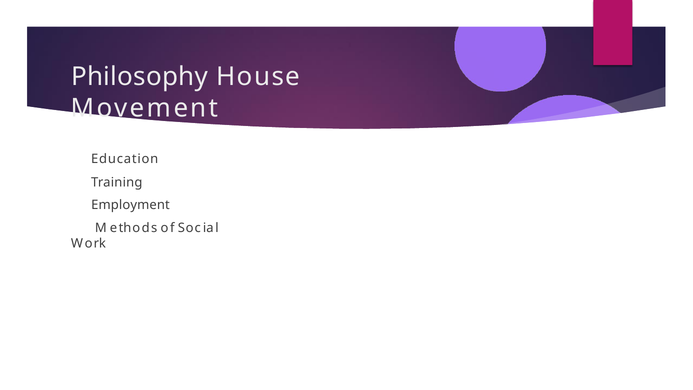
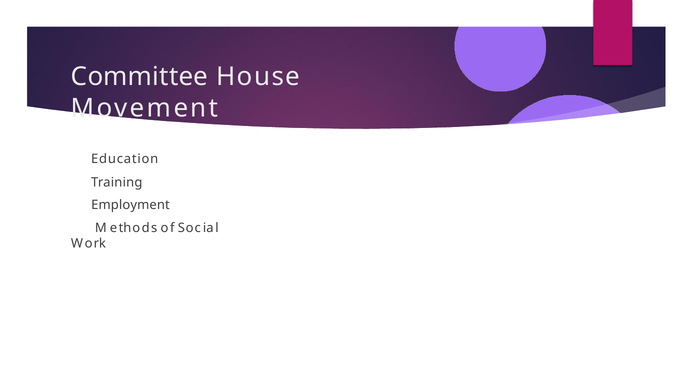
Philosophy: Philosophy -> Committee (140, 77)
